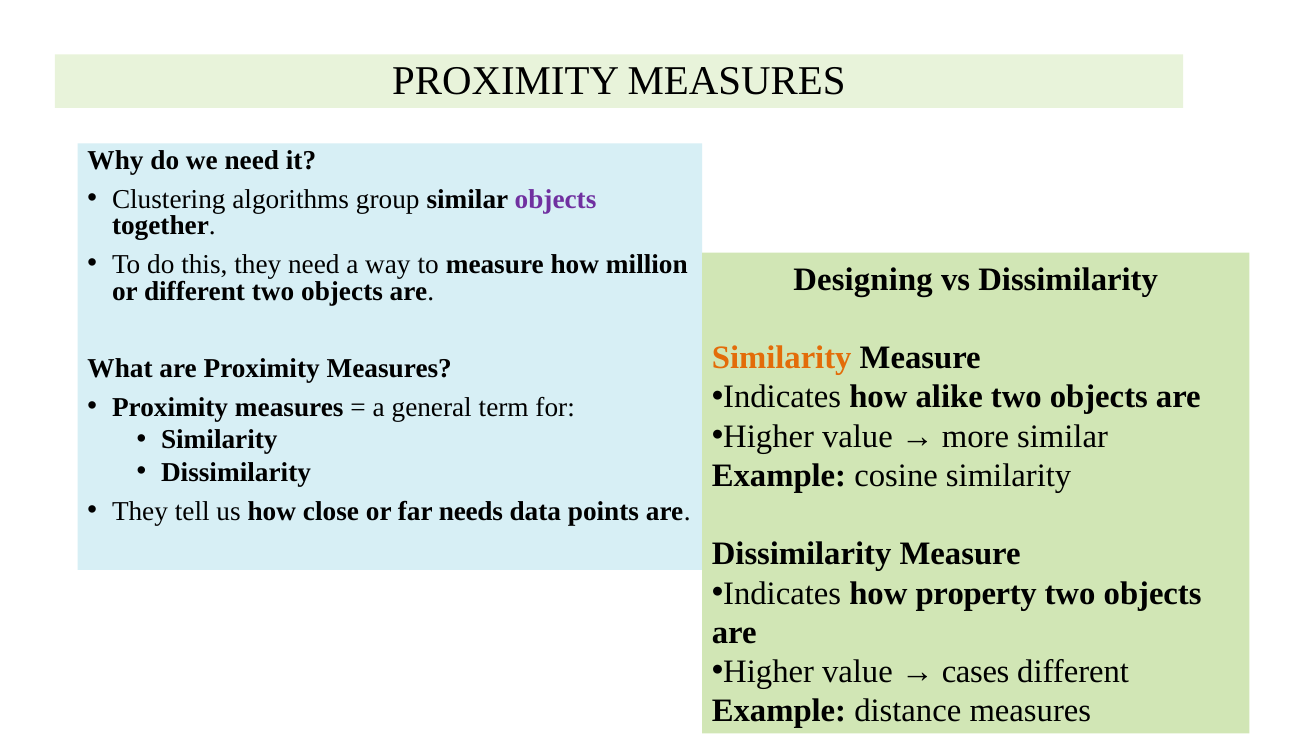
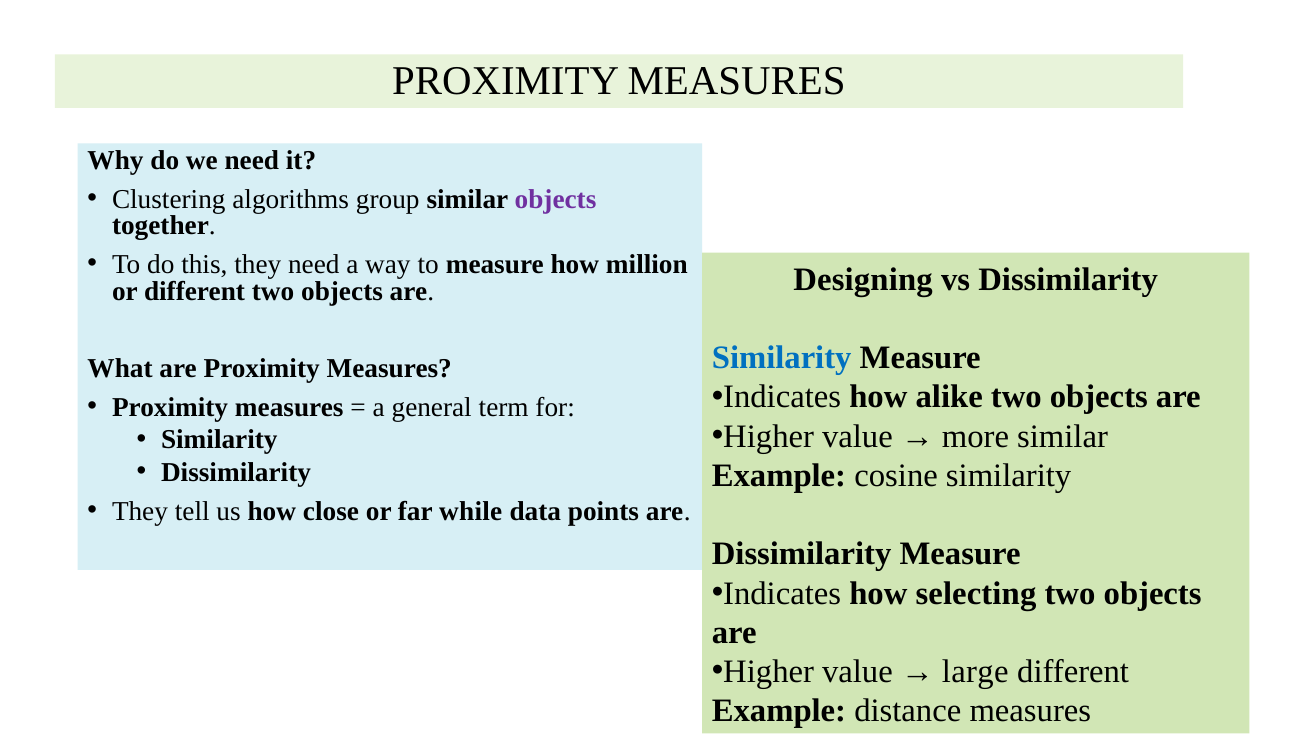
Similarity colour: orange -> blue (782, 358)
needs: needs -> while (471, 511)
property: property -> selecting (976, 593)
cases: cases -> large (975, 672)
